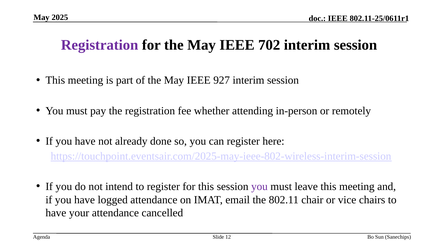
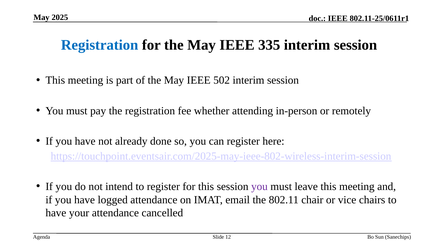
Registration colour: purple -> blue (100, 45)
702: 702 -> 335 (269, 45)
927: 927 -> 502 (222, 80)
